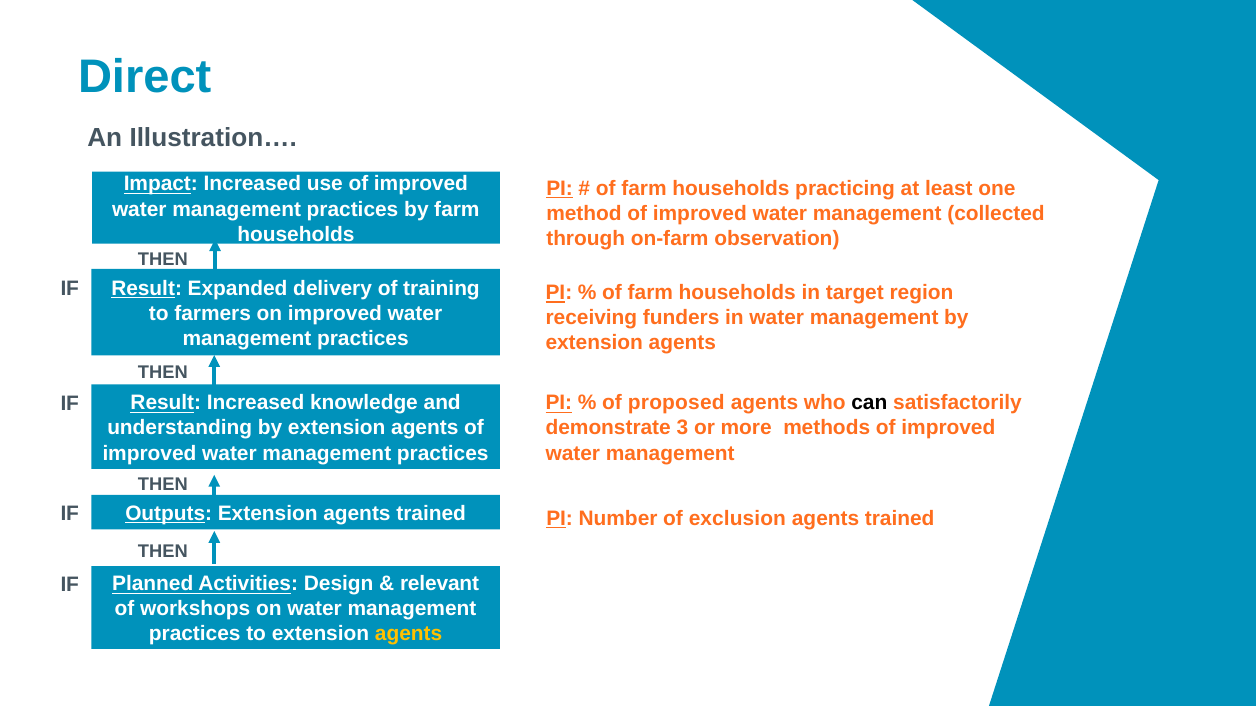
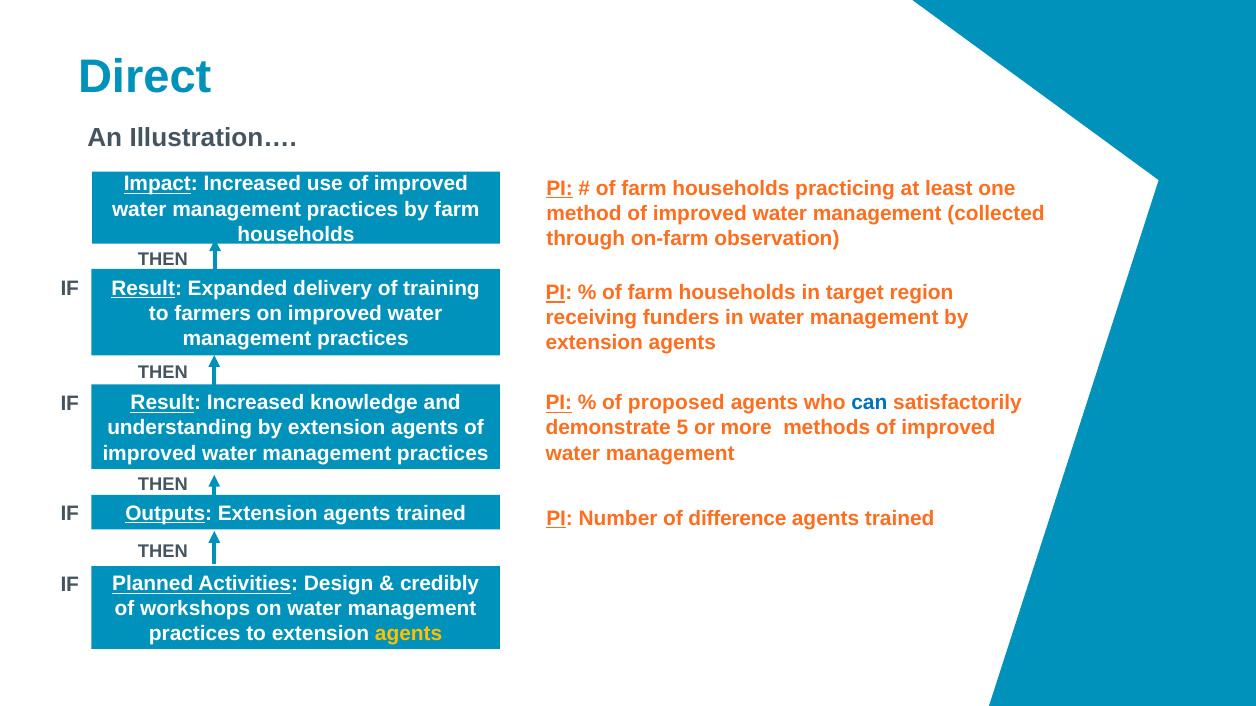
can colour: black -> blue (869, 403)
3: 3 -> 5 (682, 428)
exclusion: exclusion -> difference (738, 518)
relevant: relevant -> credibly (440, 584)
